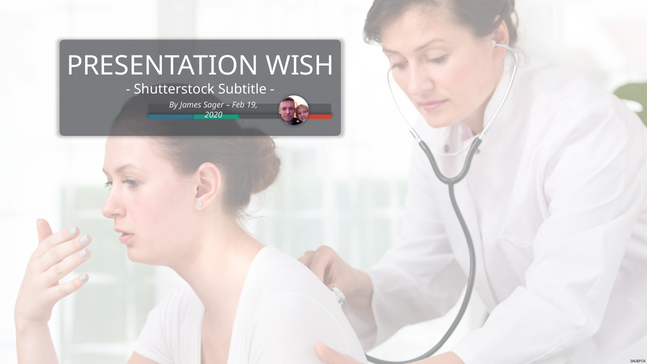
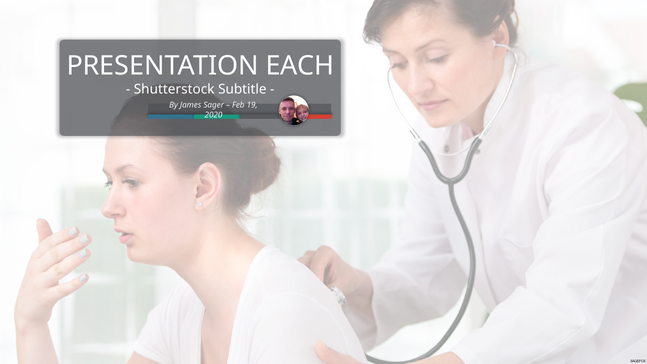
WISH: WISH -> EACH (300, 66)
